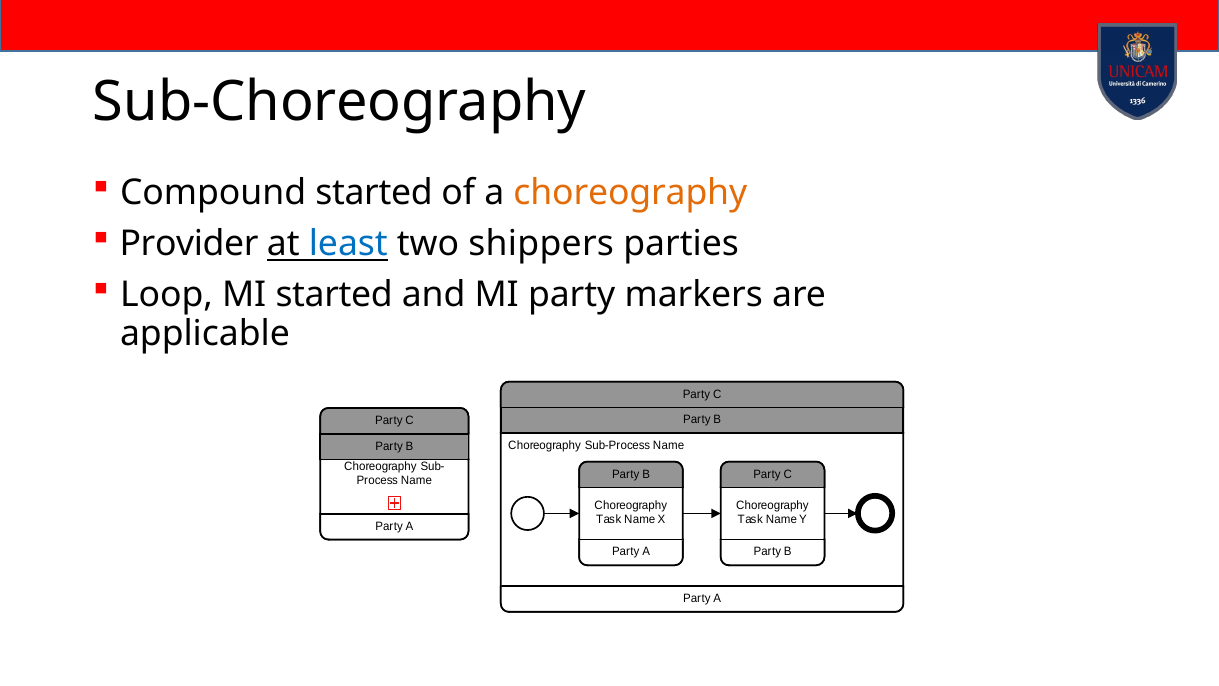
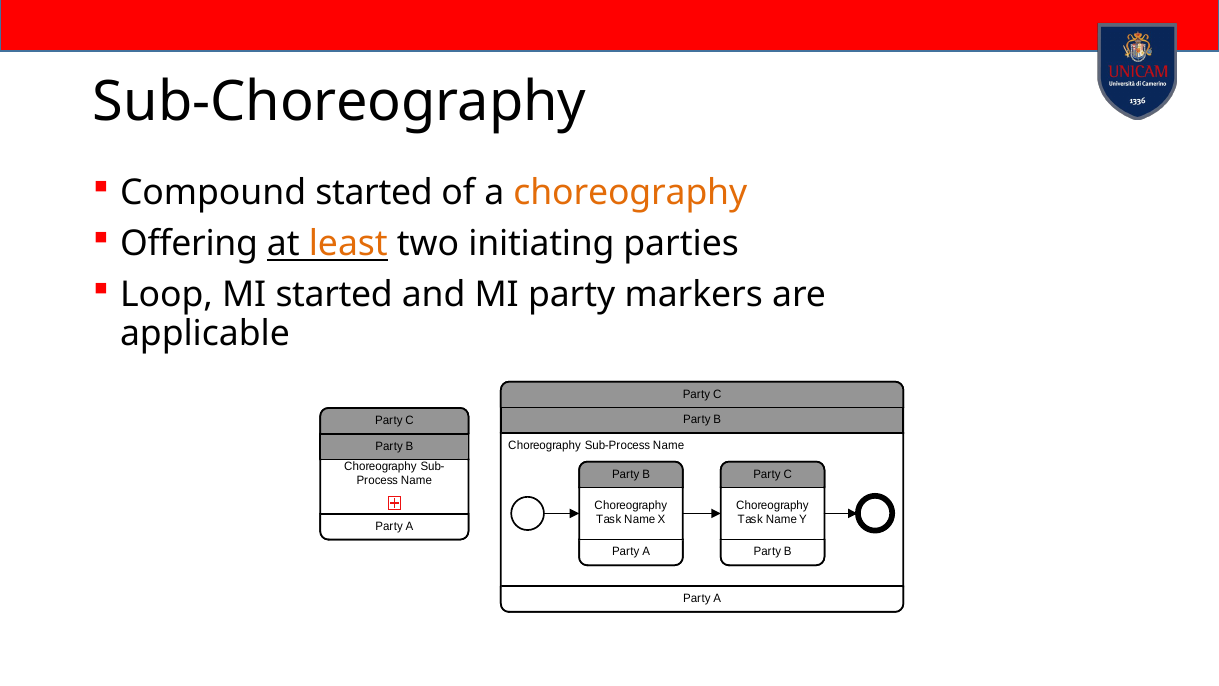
Provider: Provider -> Offering (189, 244)
least colour: blue -> orange (348, 244)
shippers: shippers -> initiating (541, 244)
